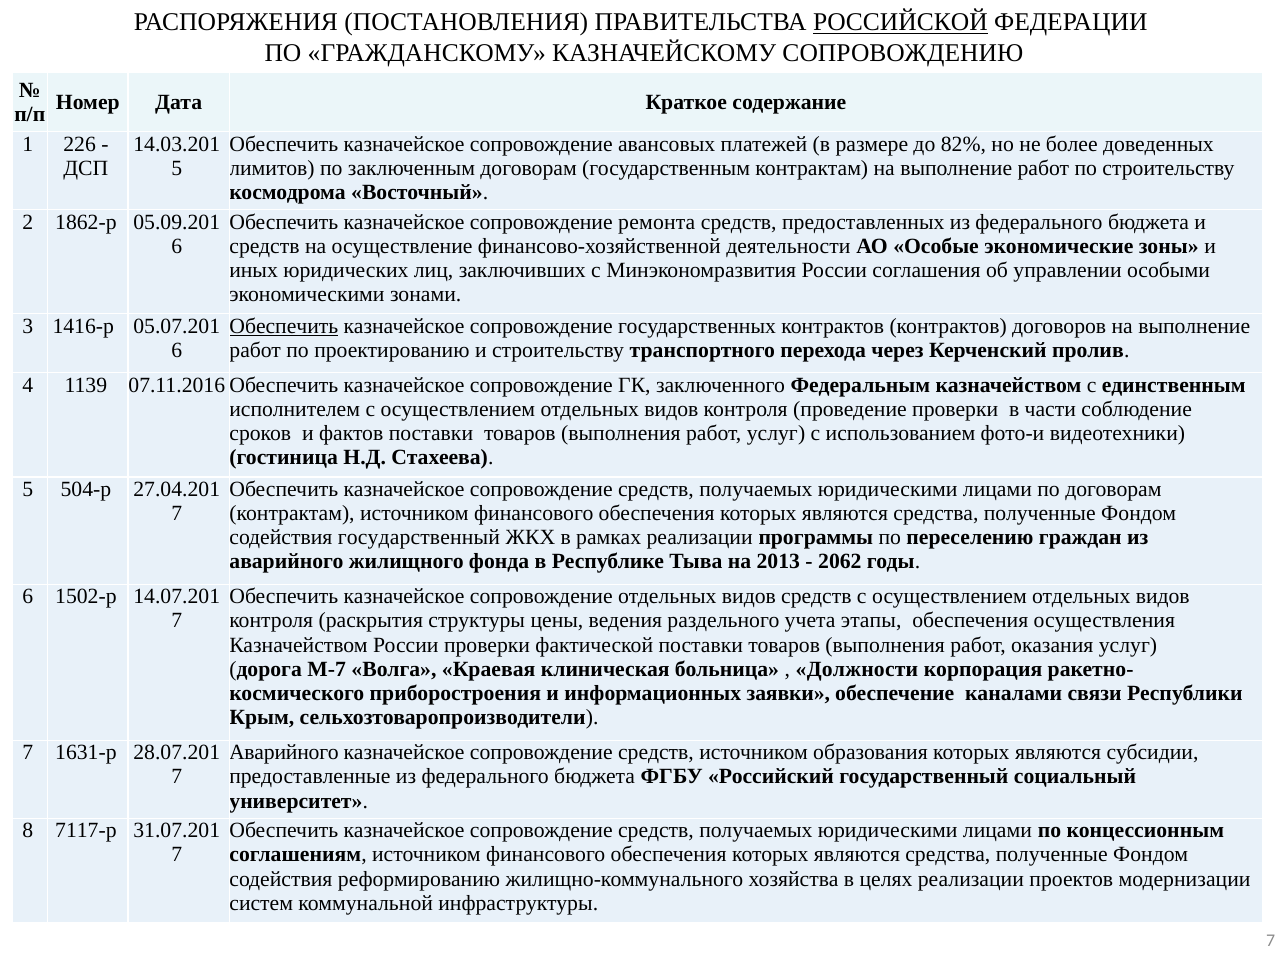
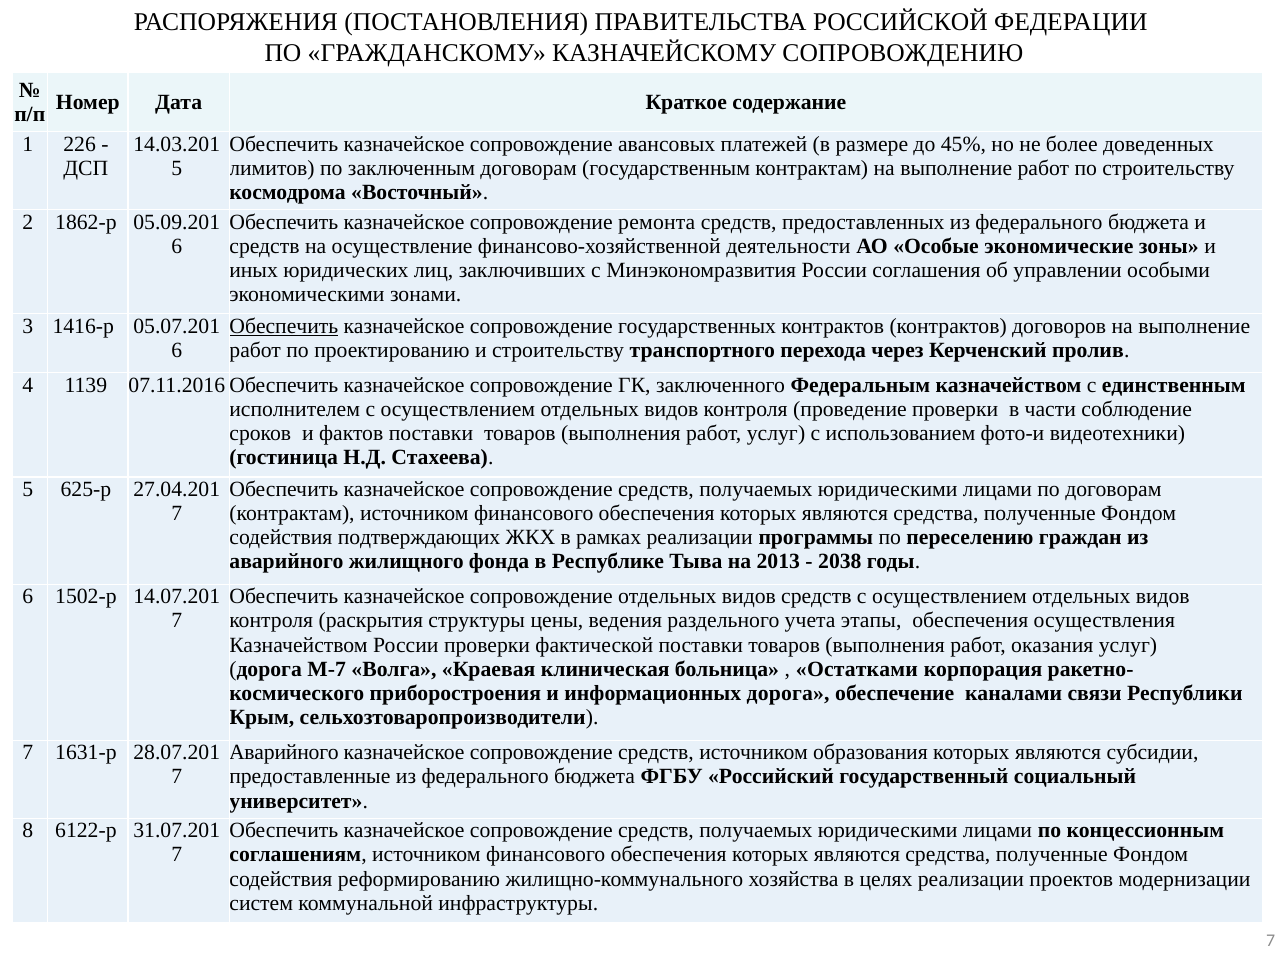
РОССИЙСКОЙ underline: present -> none (900, 22)
82%: 82% -> 45% (963, 144)
504-р: 504-р -> 625-р (86, 489)
содействия государственный: государственный -> подтверждающих (419, 537)
2062: 2062 -> 2038 (840, 562)
Должности: Должности -> Остатками (857, 669)
информационных заявки: заявки -> дорога (788, 693)
7117-р: 7117-р -> 6122-р (86, 830)
